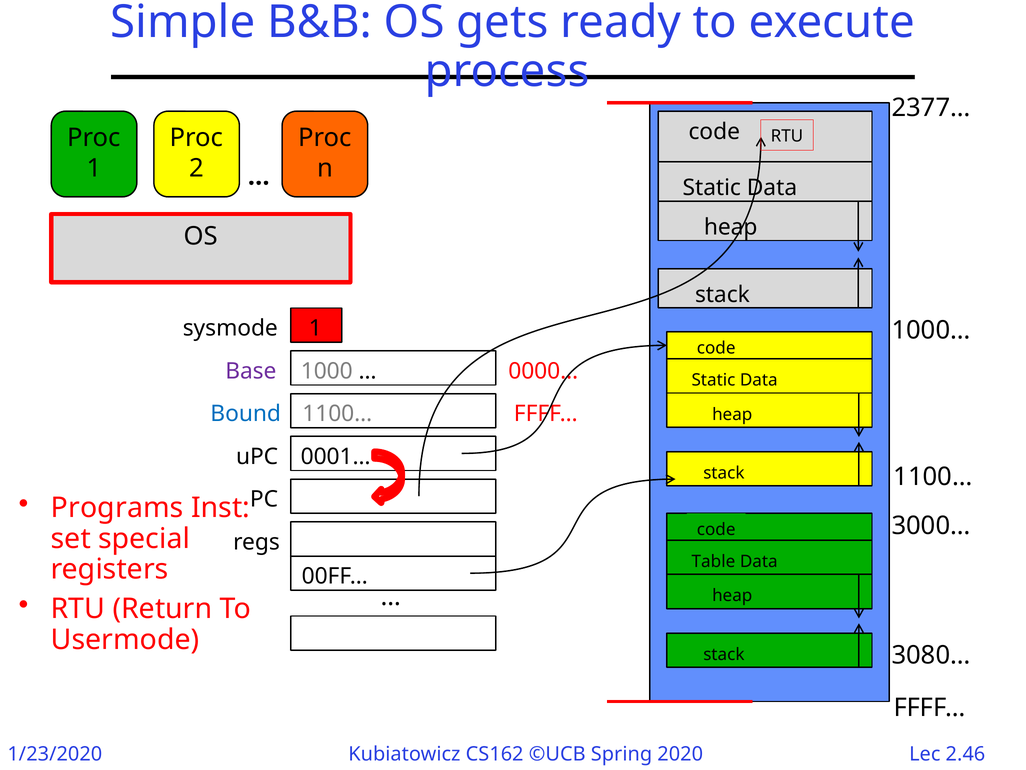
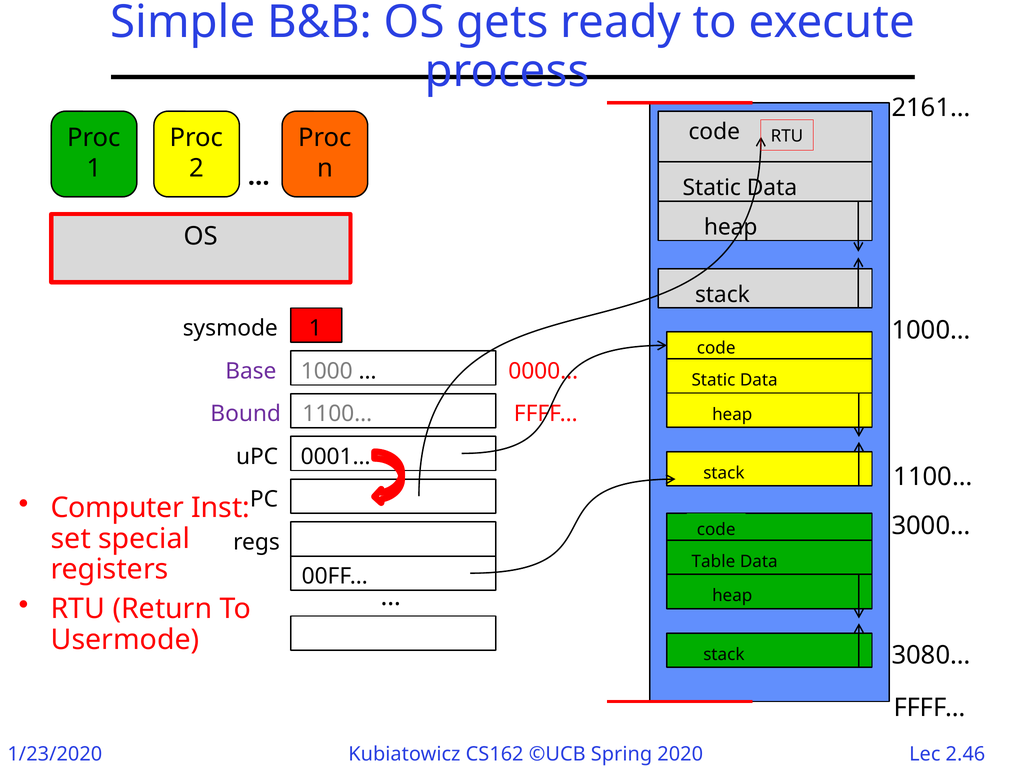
2377…: 2377… -> 2161… (931, 108)
Bound colour: blue -> purple (246, 414)
Programs: Programs -> Computer (117, 508)
